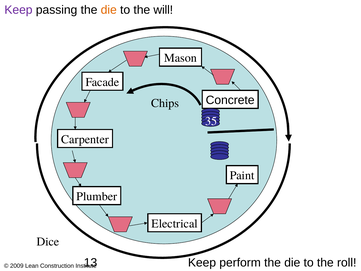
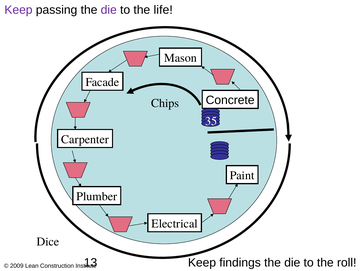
die colour: orange -> purple (109, 10)
will: will -> life (163, 10)
perform: perform -> findings (240, 262)
